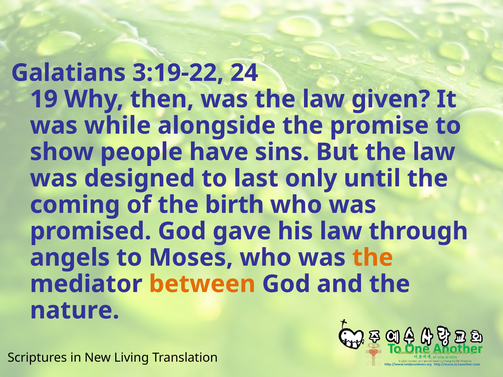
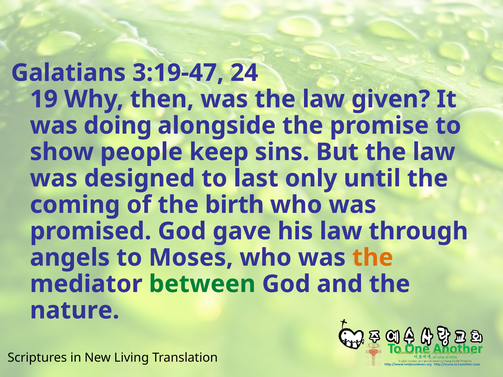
3:19-22: 3:19-22 -> 3:19-47 (178, 73)
while: while -> doing (118, 126)
have: have -> keep (219, 152)
between colour: orange -> green (202, 284)
